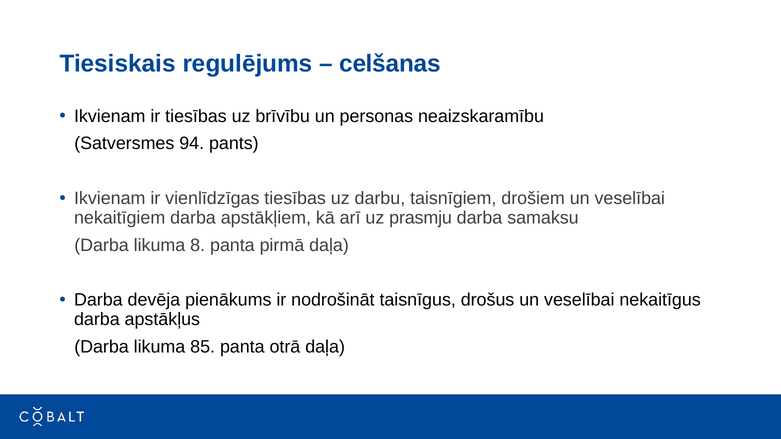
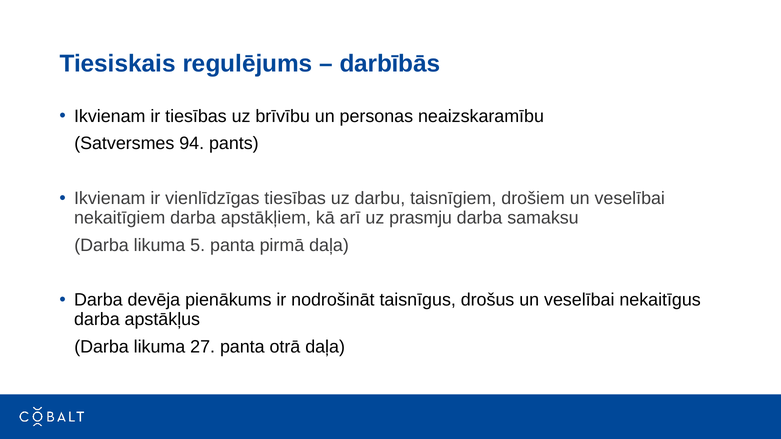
celšanas: celšanas -> darbībās (390, 64)
8: 8 -> 5 (198, 245)
85: 85 -> 27 (203, 347)
